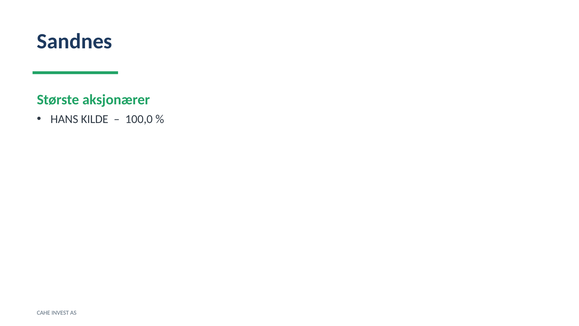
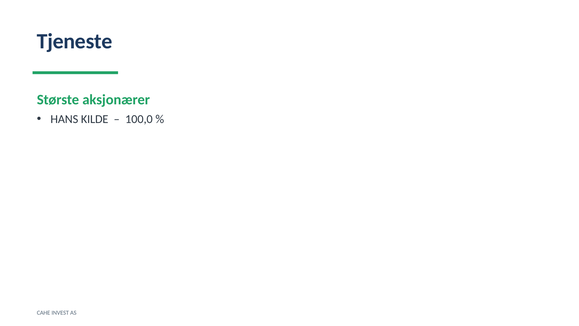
Sandnes: Sandnes -> Tjeneste (75, 41)
